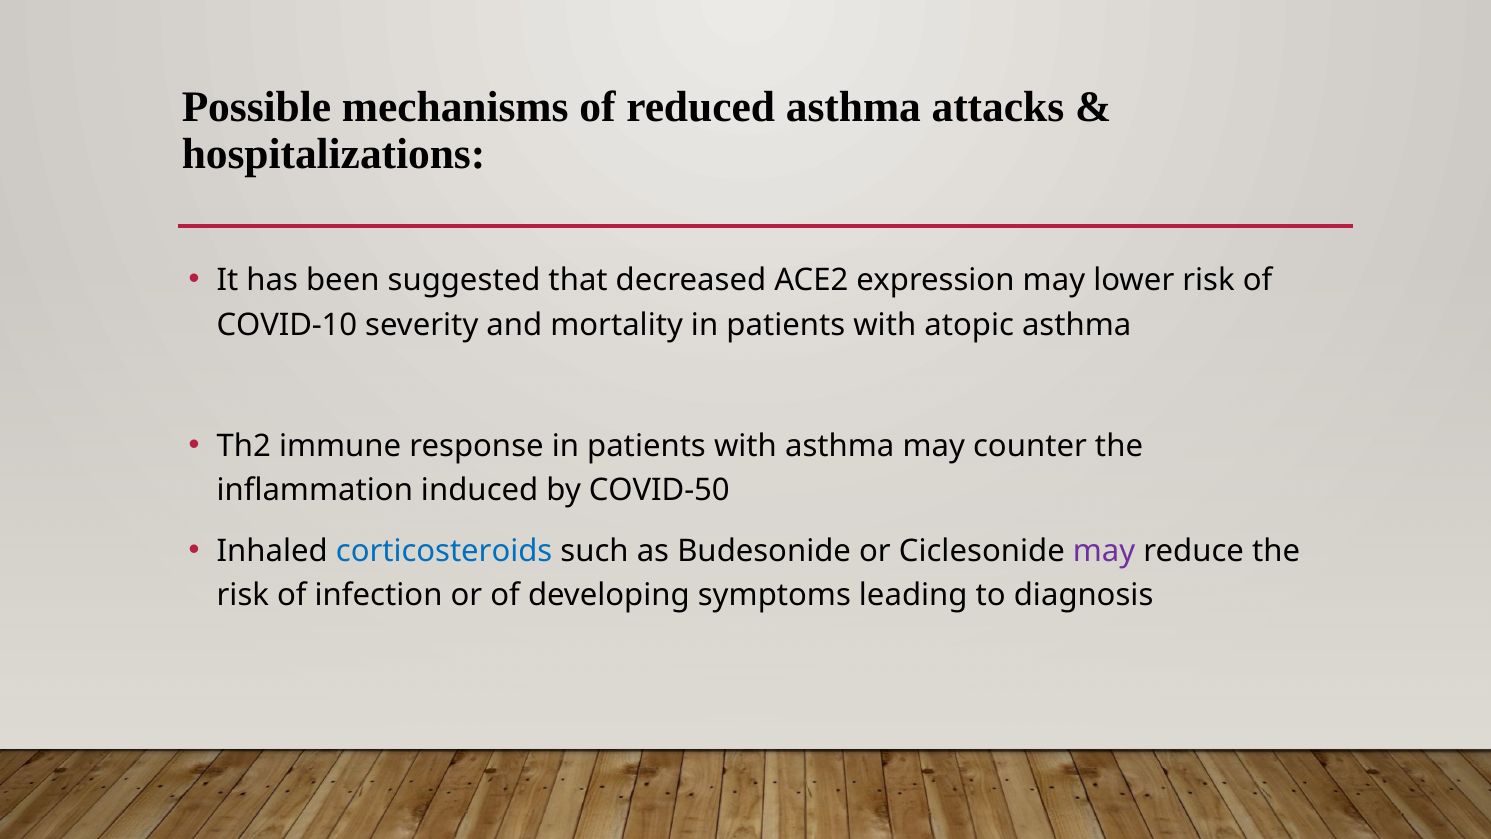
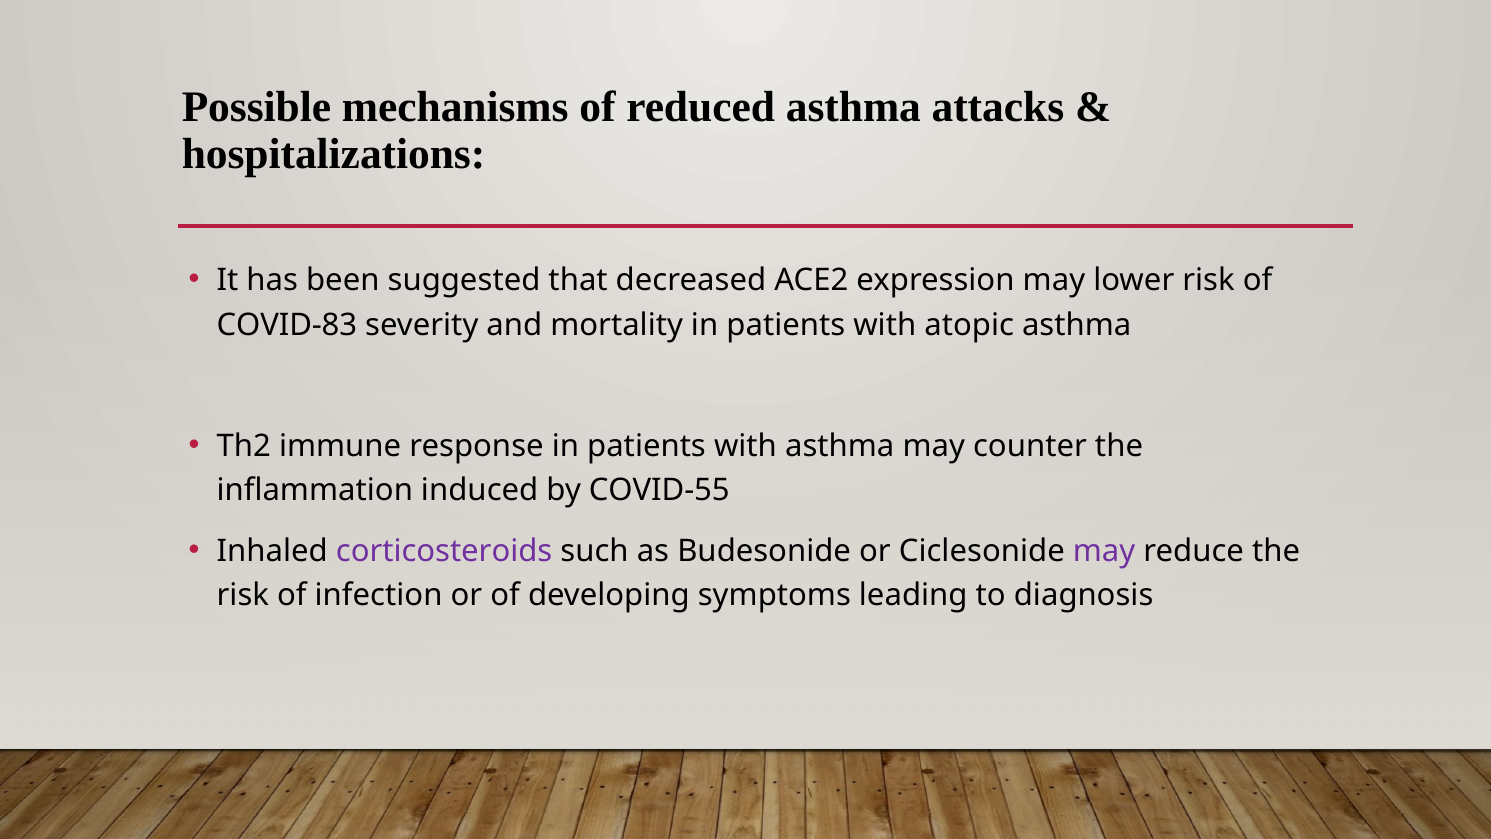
COVID-10: COVID-10 -> COVID-83 (287, 325)
COVID-50: COVID-50 -> COVID-55 (659, 490)
corticosteroids colour: blue -> purple (444, 551)
